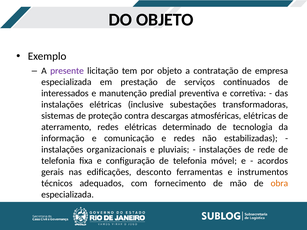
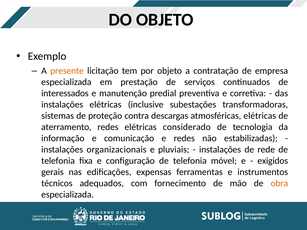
presente colour: purple -> orange (67, 71)
determinado: determinado -> considerado (187, 127)
acordos: acordos -> exigidos (273, 161)
desconto: desconto -> expensas (154, 172)
